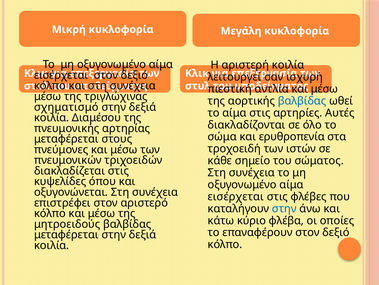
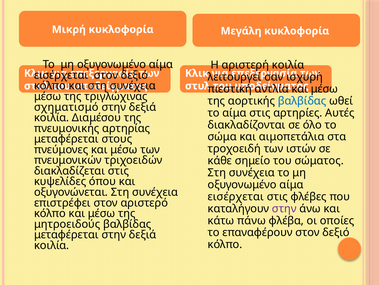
ερυθροπενία: ερυθροπενία -> αιμοπετάλια (292, 136)
στην colour: blue -> purple (284, 208)
κύριο: κύριο -> πάνω (252, 220)
